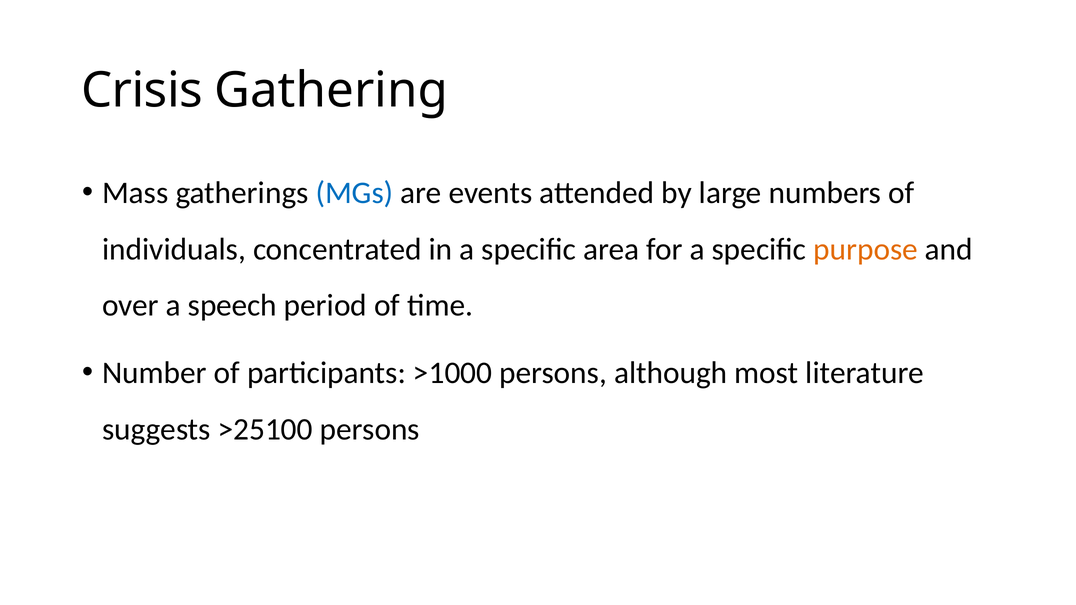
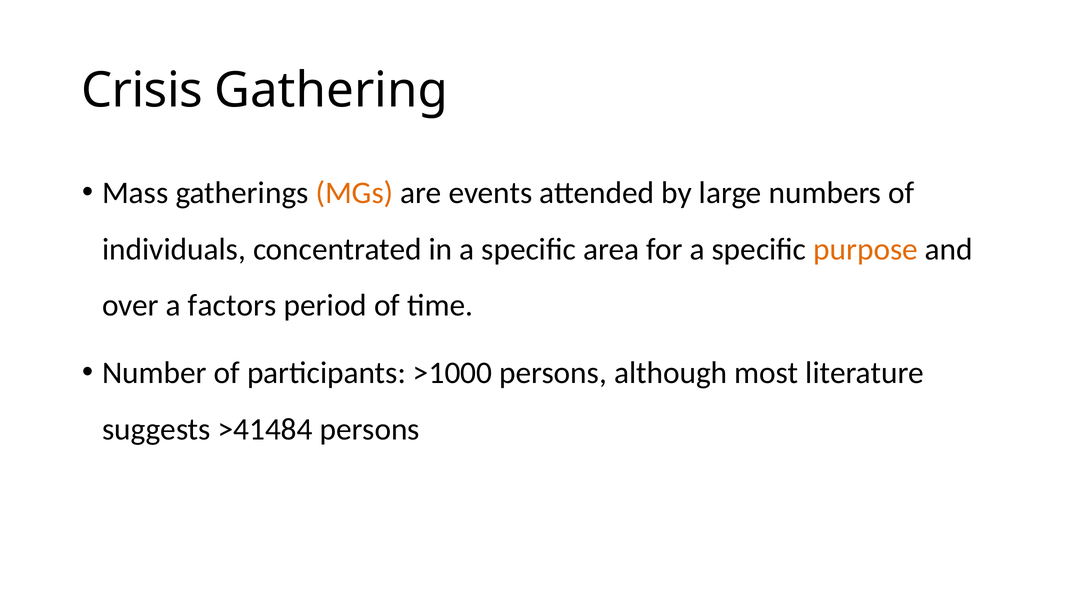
MGs colour: blue -> orange (354, 193)
speech: speech -> factors (232, 306)
>25100: >25100 -> >41484 (265, 430)
